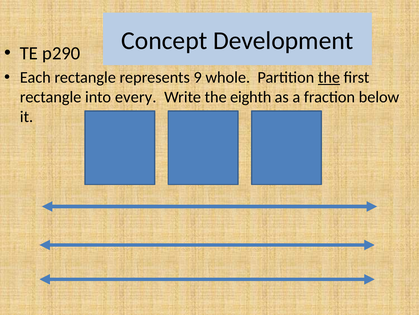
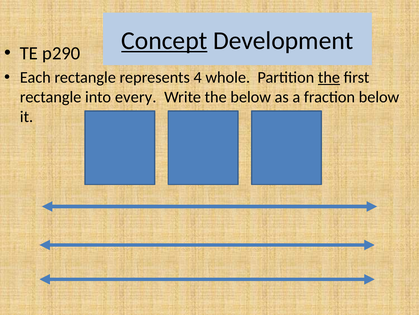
Concept underline: none -> present (164, 41)
9: 9 -> 4 (198, 77)
the eighth: eighth -> below (251, 97)
